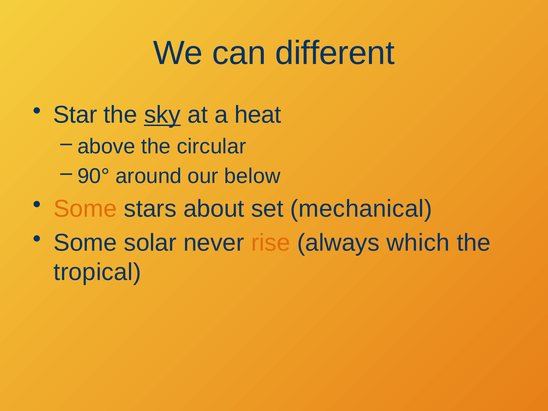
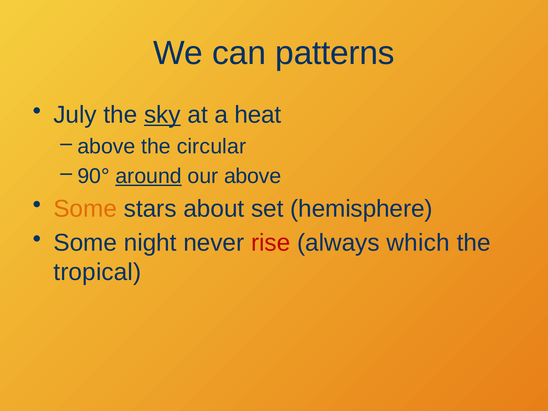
different: different -> patterns (335, 53)
Star: Star -> July (75, 115)
around underline: none -> present (149, 176)
our below: below -> above (253, 176)
mechanical: mechanical -> hemisphere (361, 209)
solar: solar -> night (150, 243)
rise colour: orange -> red (271, 243)
